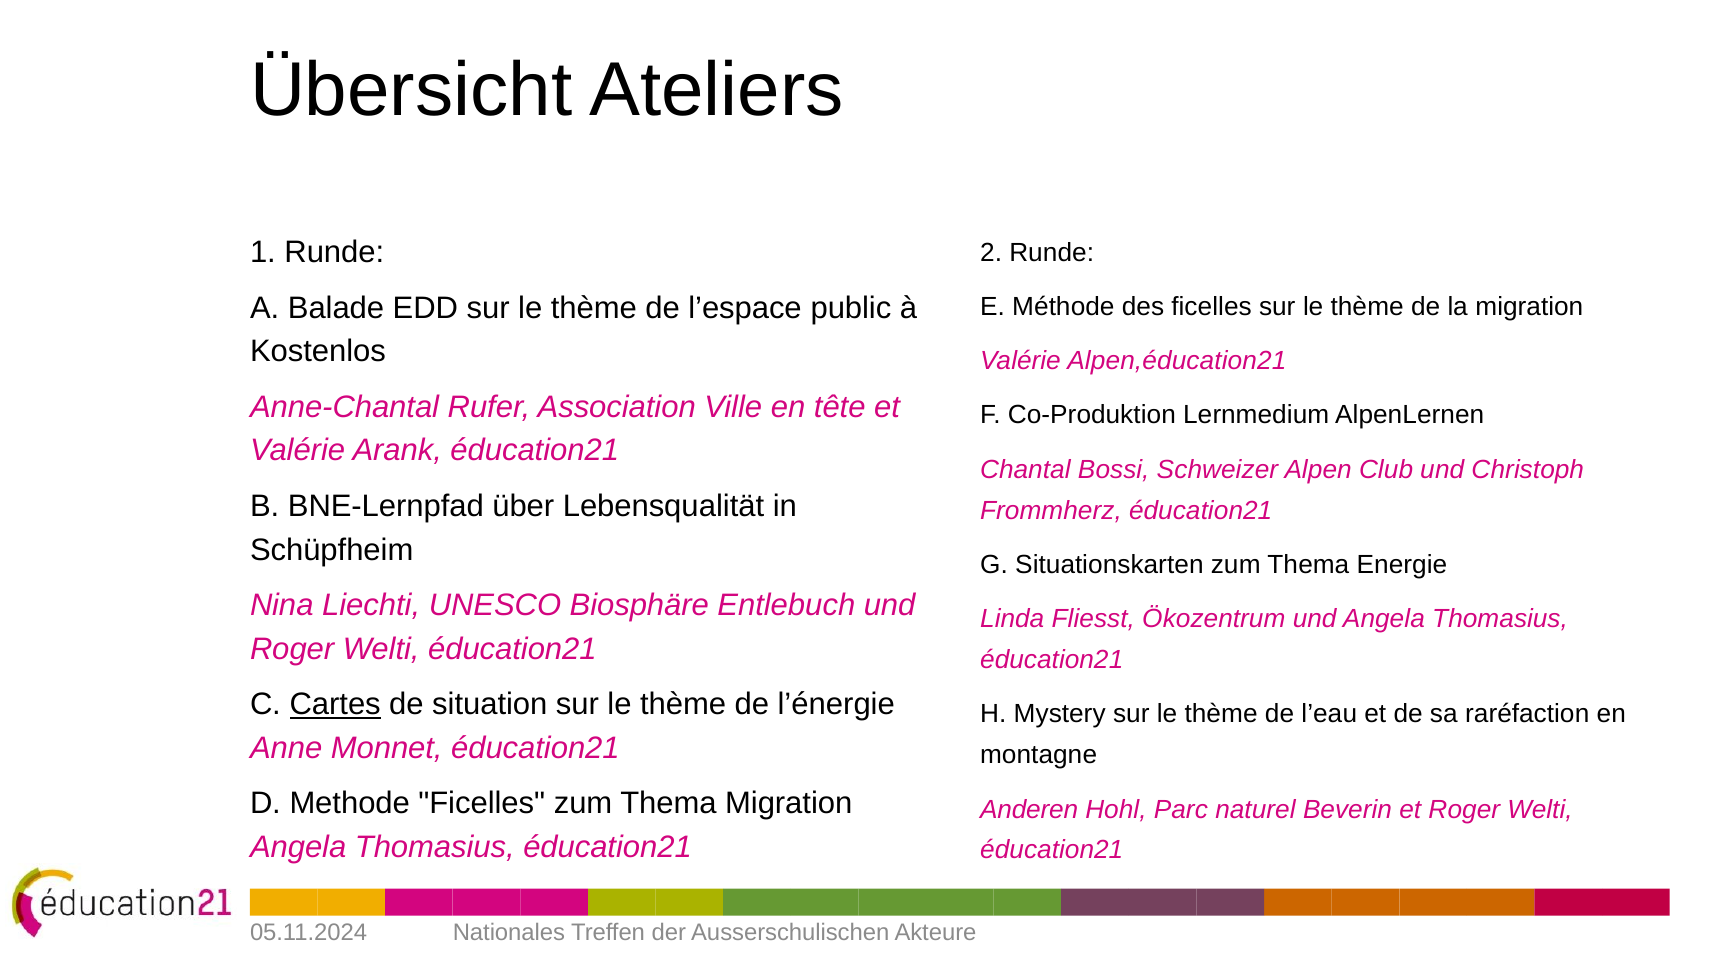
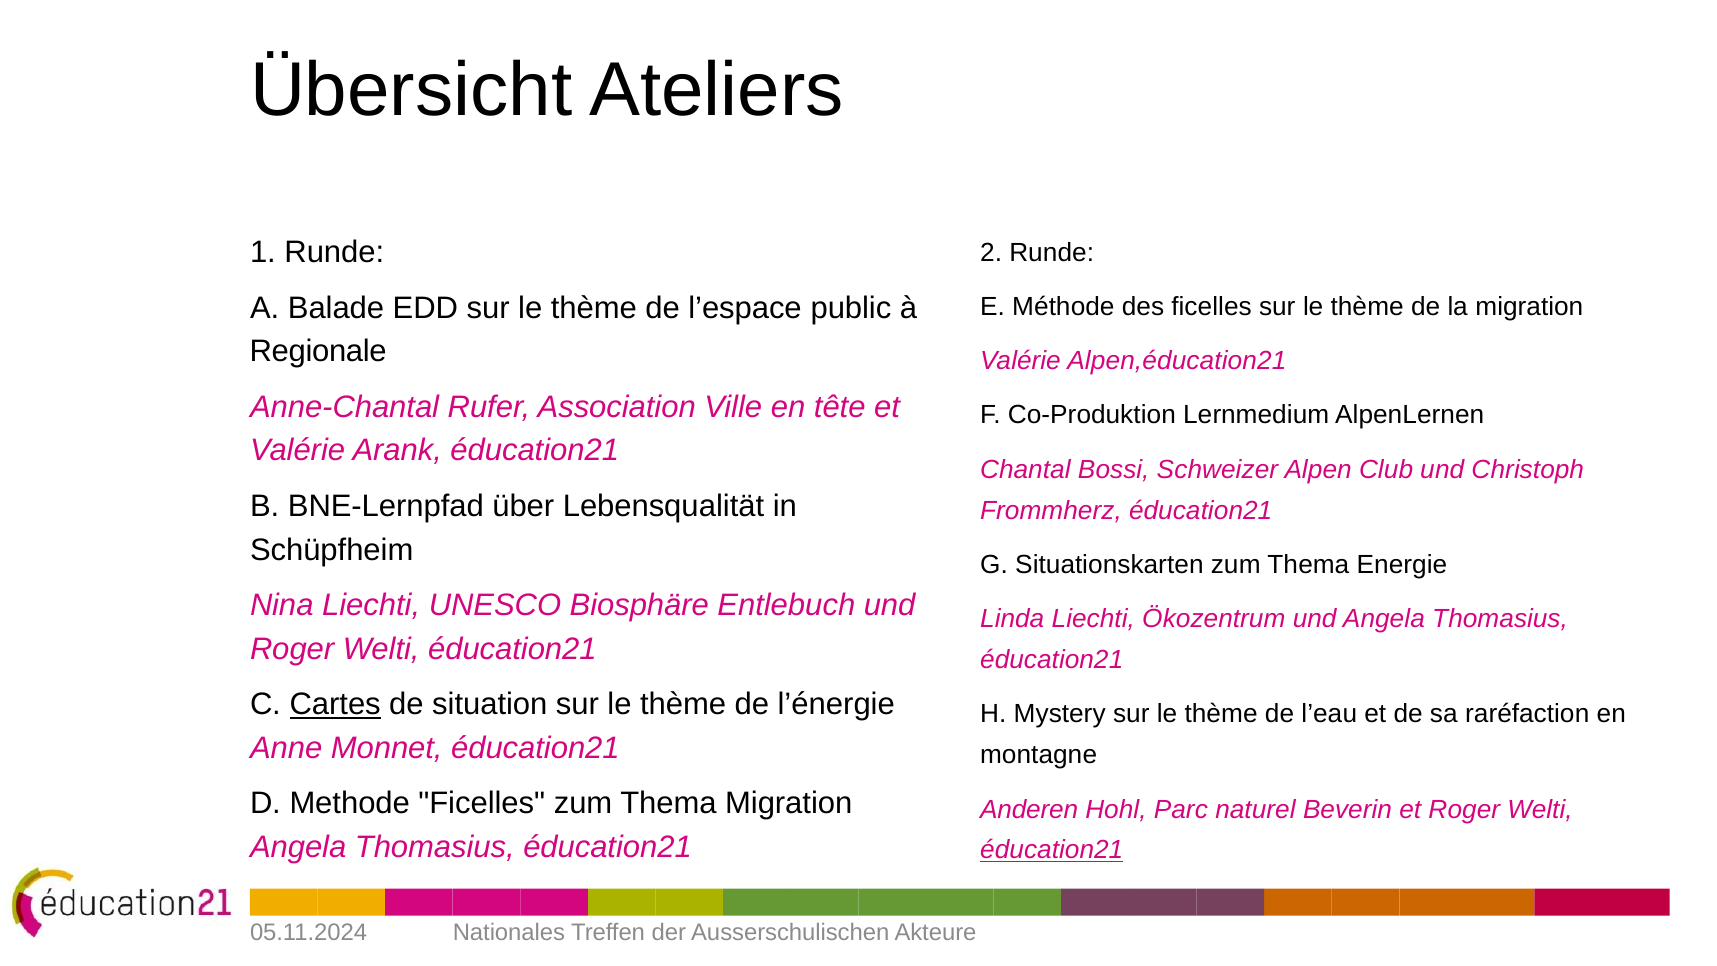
Kostenlos: Kostenlos -> Regionale (318, 352)
Linda Fliesst: Fliesst -> Liechti (1093, 619)
éducation21 underline: none -> present (1052, 850)
